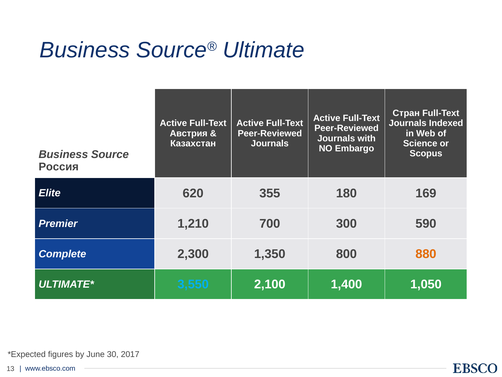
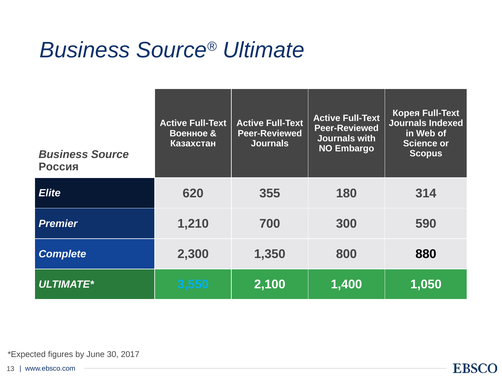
Стран: Стран -> Корея (406, 113)
Австрия: Австрия -> Военное (189, 133)
169: 169 -> 314 (426, 193)
880 colour: orange -> black (426, 254)
